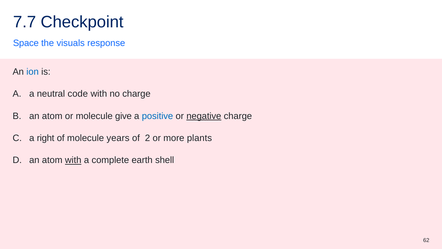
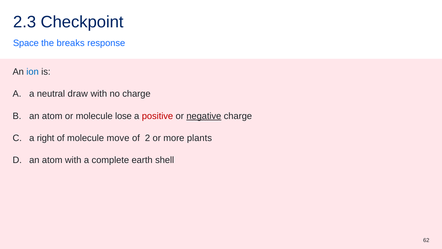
7.7: 7.7 -> 2.3 (25, 22)
visuals: visuals -> breaks (71, 43)
code: code -> draw (78, 94)
give: give -> lose (123, 116)
positive colour: blue -> red (157, 116)
years: years -> move (118, 138)
with underline: present -> none (73, 160)
